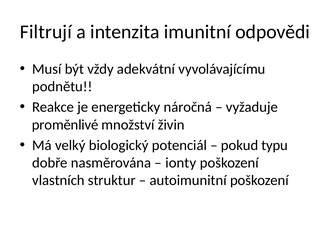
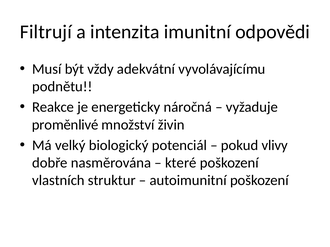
typu: typu -> vlivy (275, 146)
ionty: ionty -> které (181, 163)
